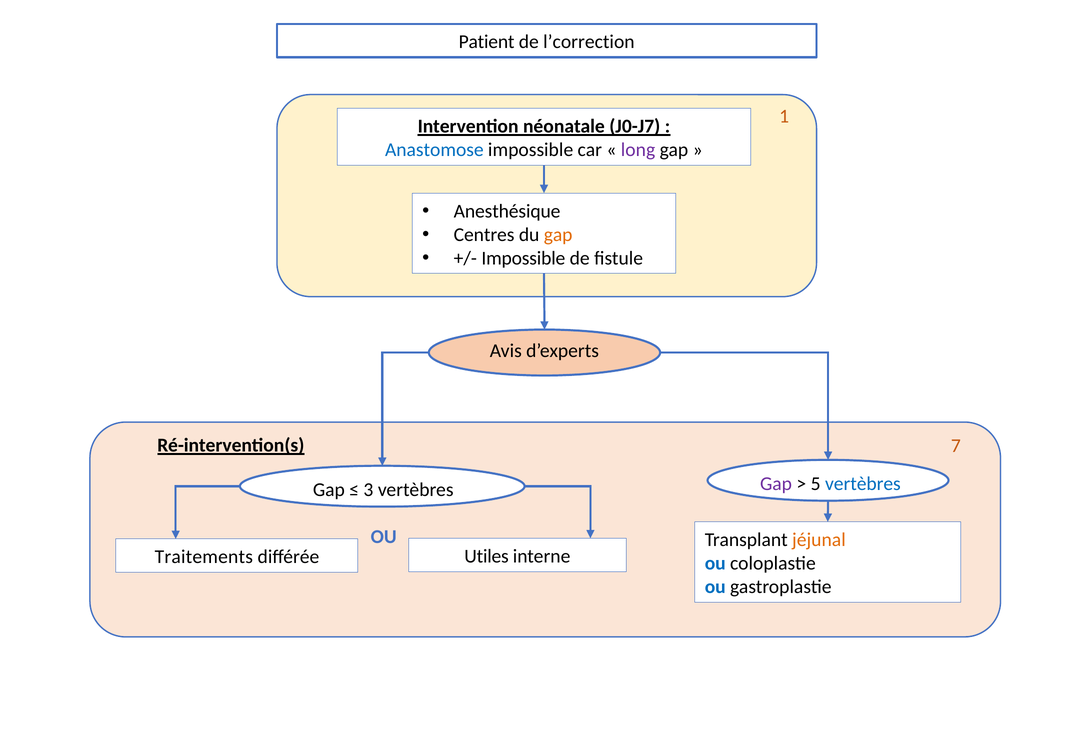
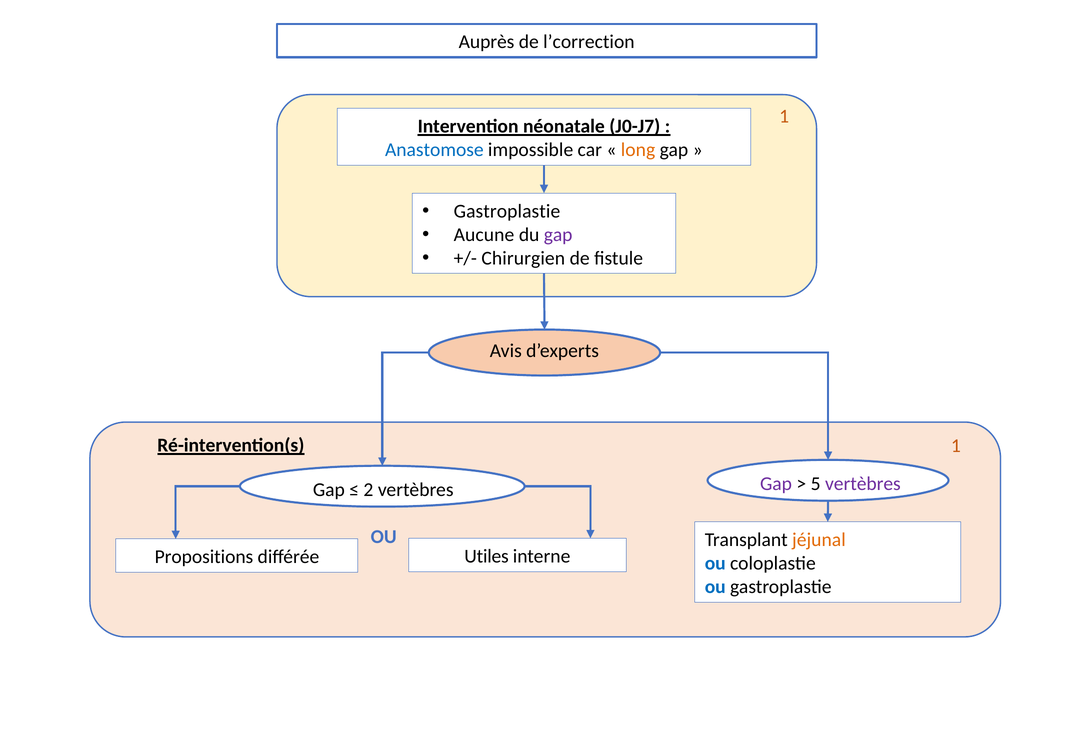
Patient: Patient -> Auprès (487, 42)
long colour: purple -> orange (638, 150)
Anesthésique: Anesthésique -> Gastroplastie (507, 211)
Centres: Centres -> Aucune (484, 235)
gap colour: orange -> purple (558, 235)
Impossible: Impossible -> Chirurgien (523, 258)
Ré-intervention(s 7: 7 -> 1 (956, 445)
vertèbres colour: blue -> purple (863, 484)
3: 3 -> 2 (368, 490)
Traitements: Traitements -> Propositions (204, 557)
